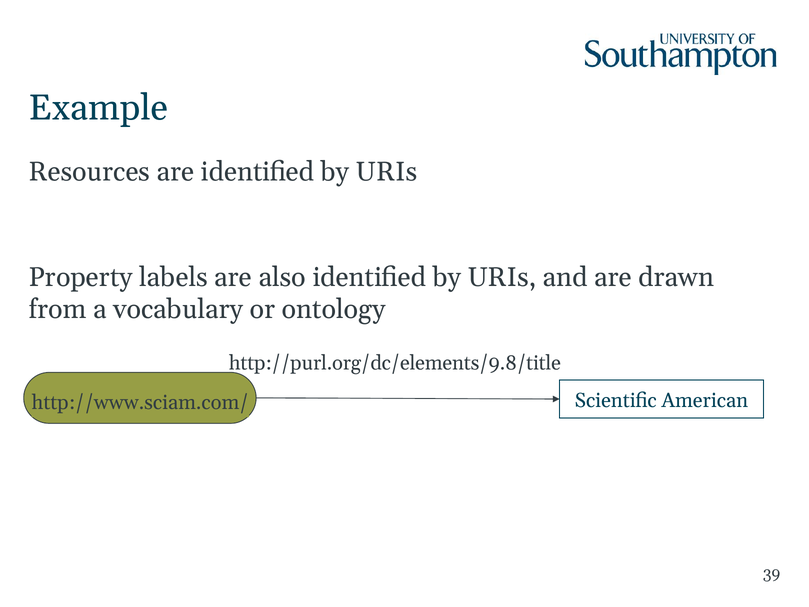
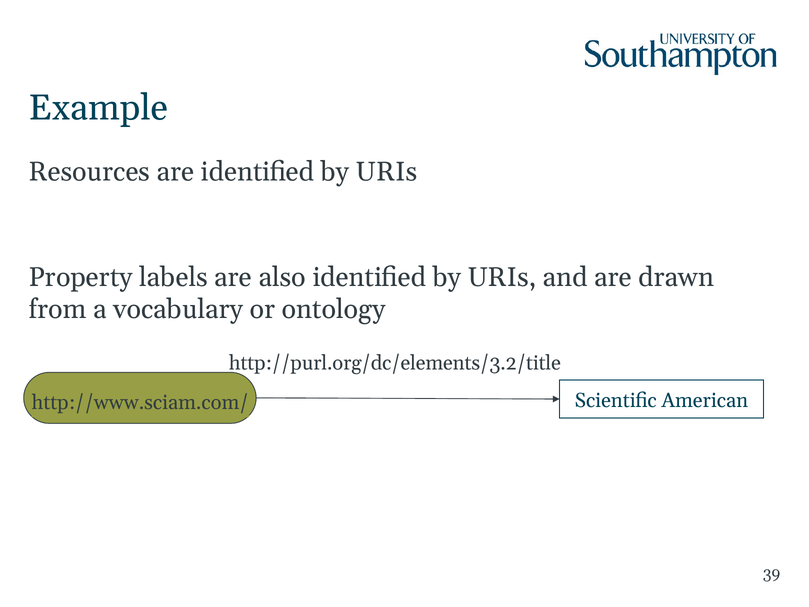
http://purl.org/dc/elements/9.8/title: http://purl.org/dc/elements/9.8/title -> http://purl.org/dc/elements/3.2/title (395, 363)
